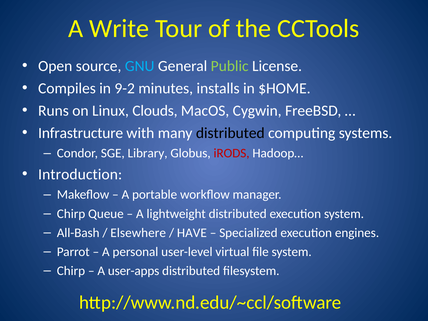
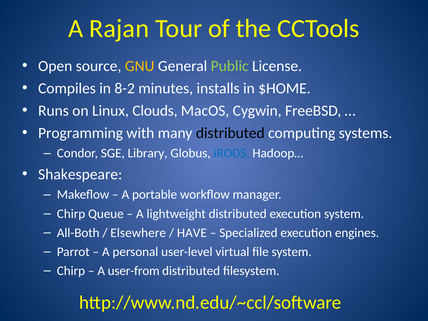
Write: Write -> Rajan (119, 29)
GNU colour: light blue -> yellow (140, 66)
9-2: 9-2 -> 8-2 (125, 88)
Infrastructure: Infrastructure -> Programming (81, 133)
iRODS colour: red -> blue (232, 153)
Introduction: Introduction -> Shakespeare (80, 174)
All-Bash: All-Bash -> All-Both (78, 233)
user-apps: user-apps -> user-from (134, 271)
